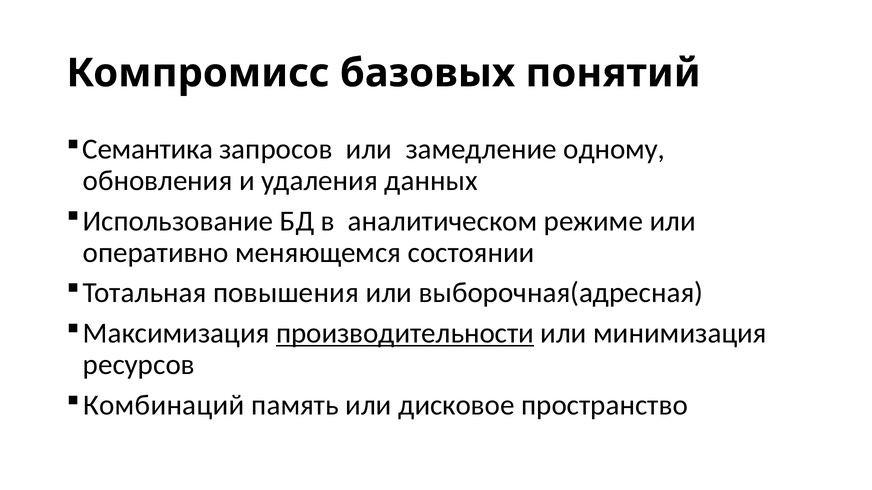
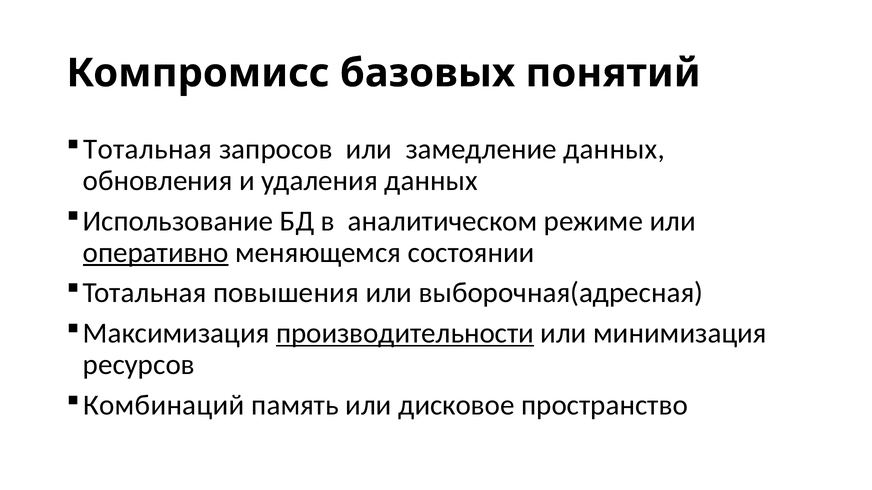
Семантика: Семантика -> Тотальная (148, 149)
замедление одному: одному -> данных (614, 149)
оперативно underline: none -> present (156, 253)
